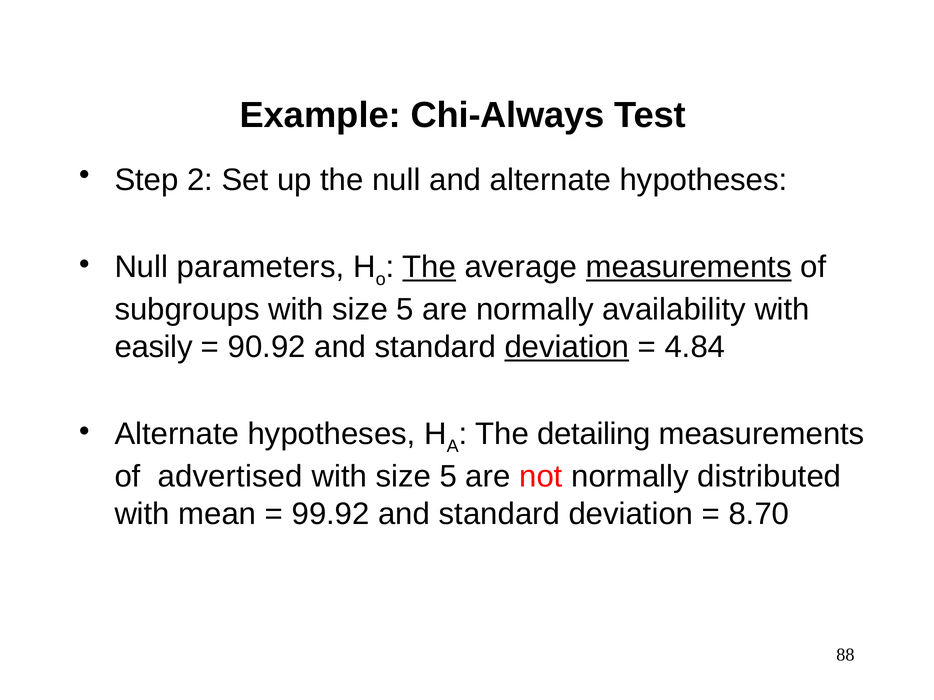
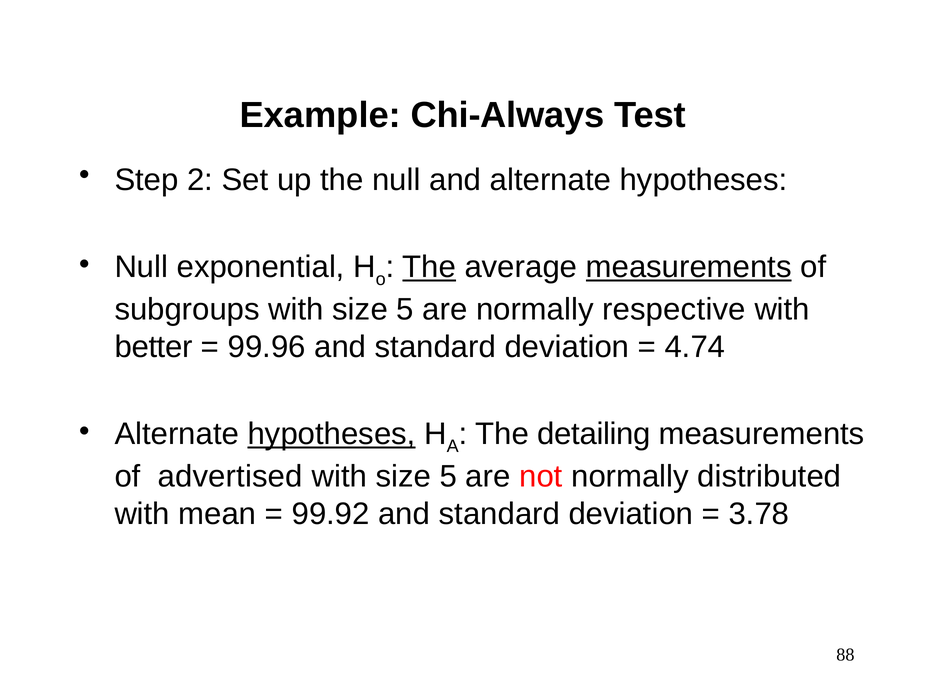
parameters: parameters -> exponential (261, 267)
availability: availability -> respective (674, 310)
easily: easily -> better (154, 347)
90.92: 90.92 -> 99.96 (267, 347)
deviation underline: present -> none (567, 347)
4.84: 4.84 -> 4.74 (695, 347)
hypotheses underline: none -> present (332, 434)
8.70: 8.70 -> 3.78 (759, 514)
